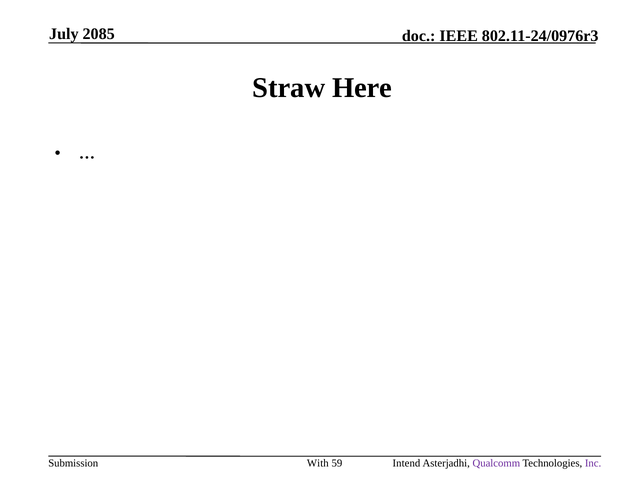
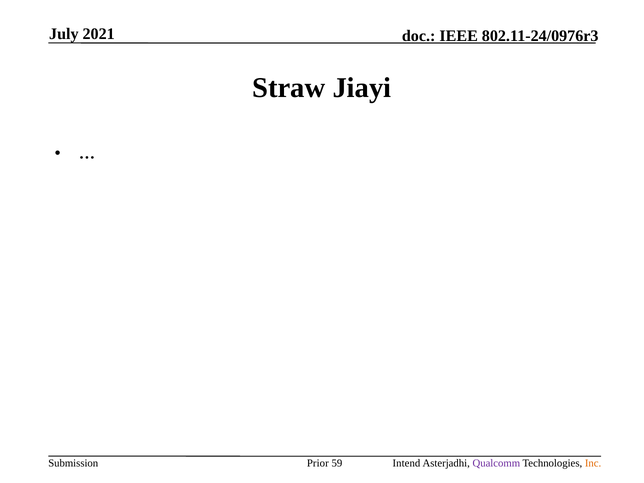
2085: 2085 -> 2021 (99, 34)
Here: Here -> Jiayi (362, 88)
With: With -> Prior (318, 463)
Inc colour: purple -> orange (593, 463)
